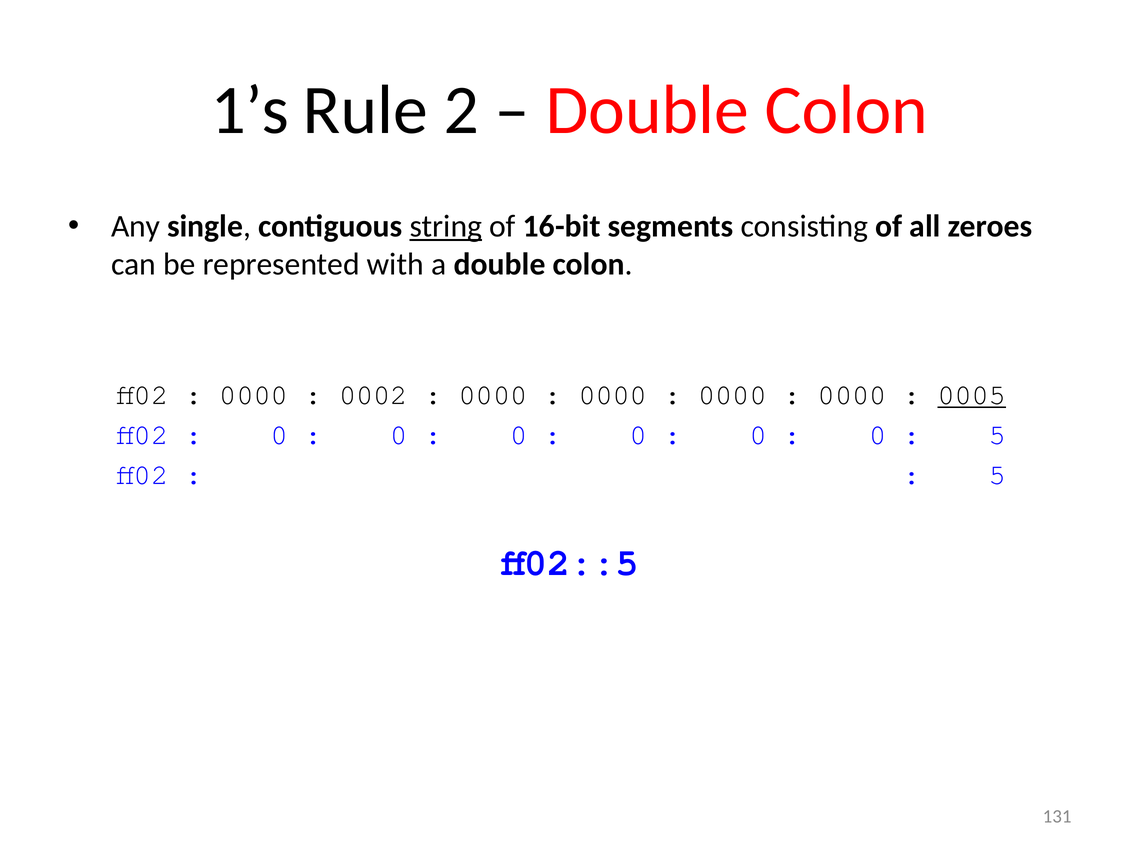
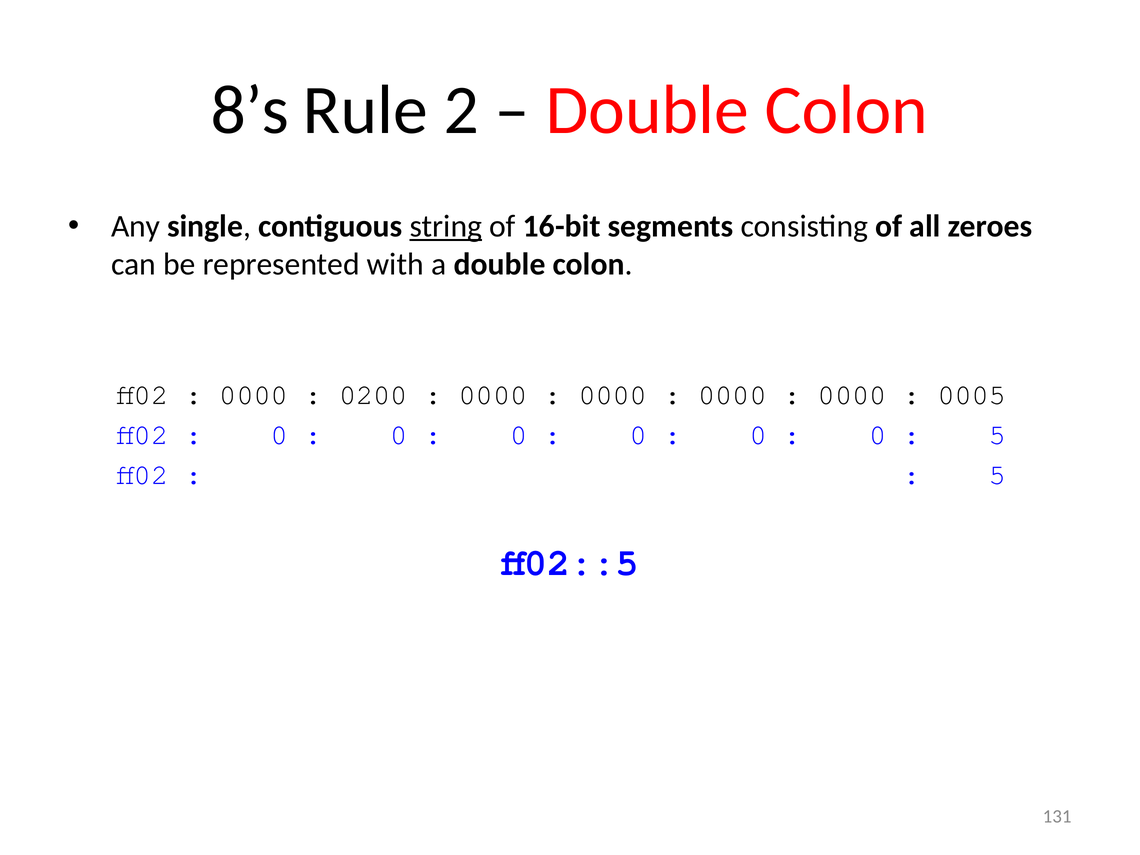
1’s: 1’s -> 8’s (250, 110)
0002: 0002 -> 0200 (373, 395)
0005 underline: present -> none (972, 395)
